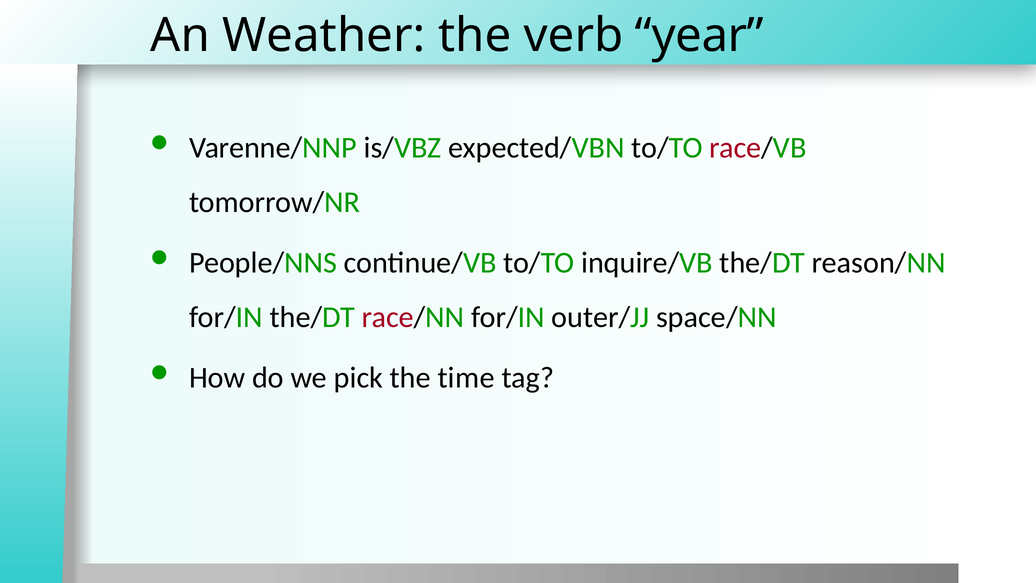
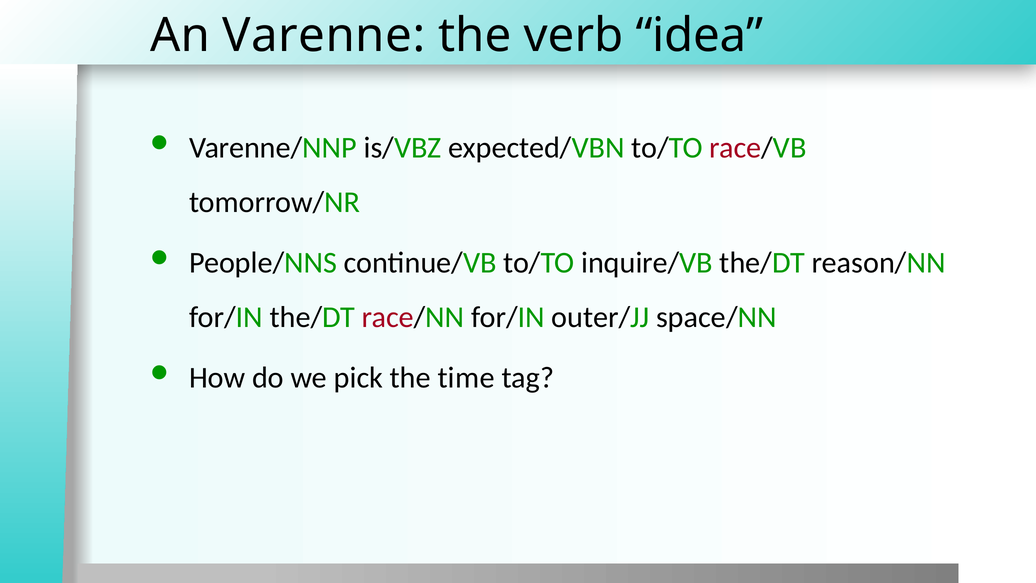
Weather: Weather -> Varenne (324, 35)
year: year -> idea (699, 35)
